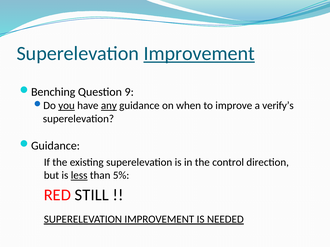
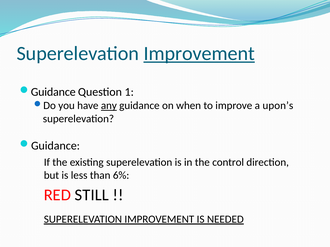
Benching: Benching -> Guidance (53, 92)
9: 9 -> 1 (129, 92)
you underline: present -> none (67, 106)
verify’s: verify’s -> upon’s (278, 106)
less underline: present -> none (79, 176)
5%: 5% -> 6% (121, 176)
